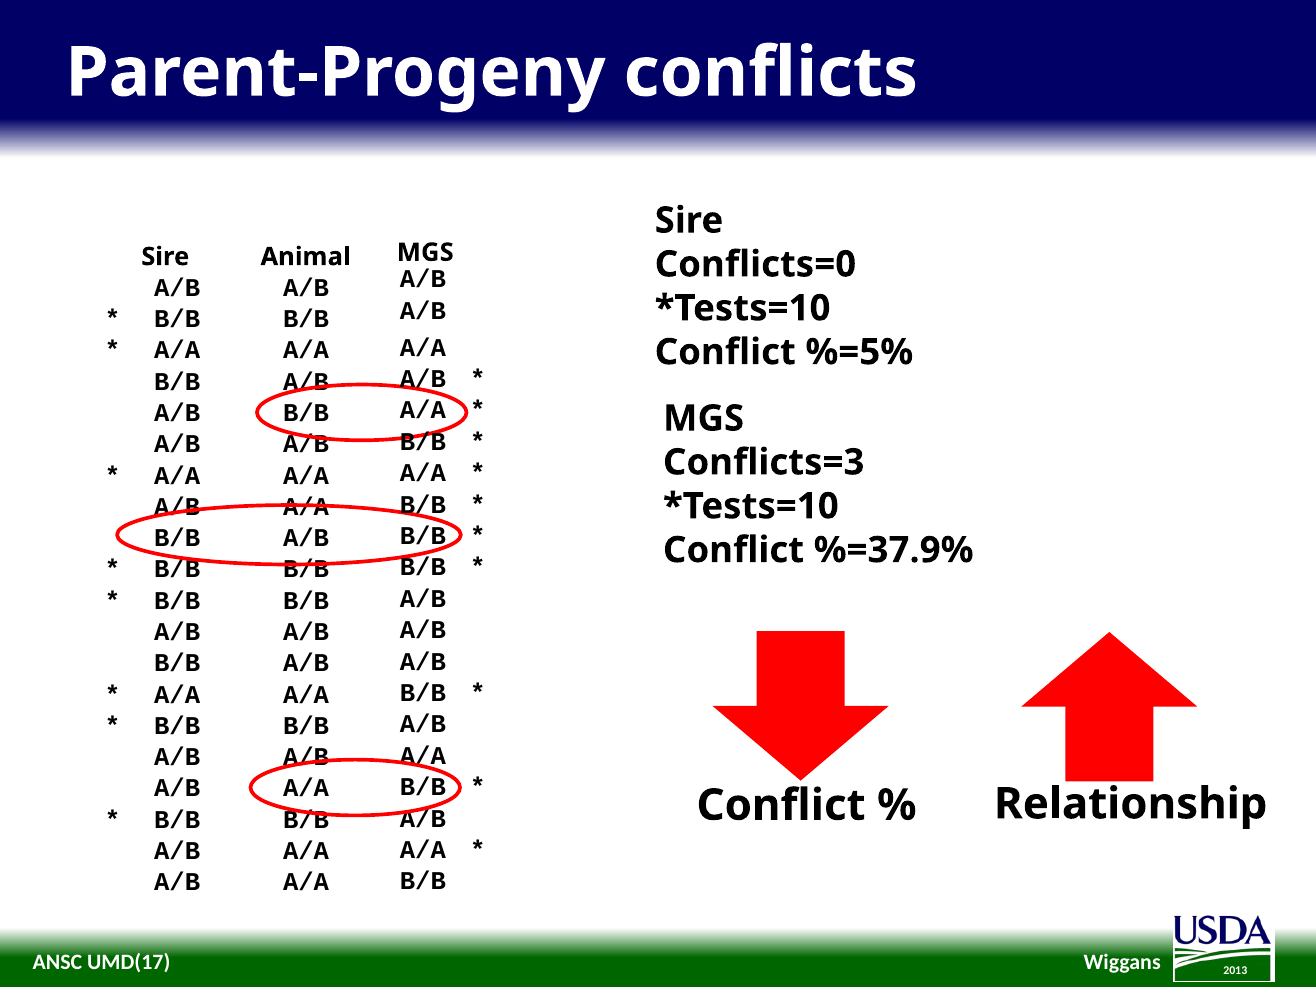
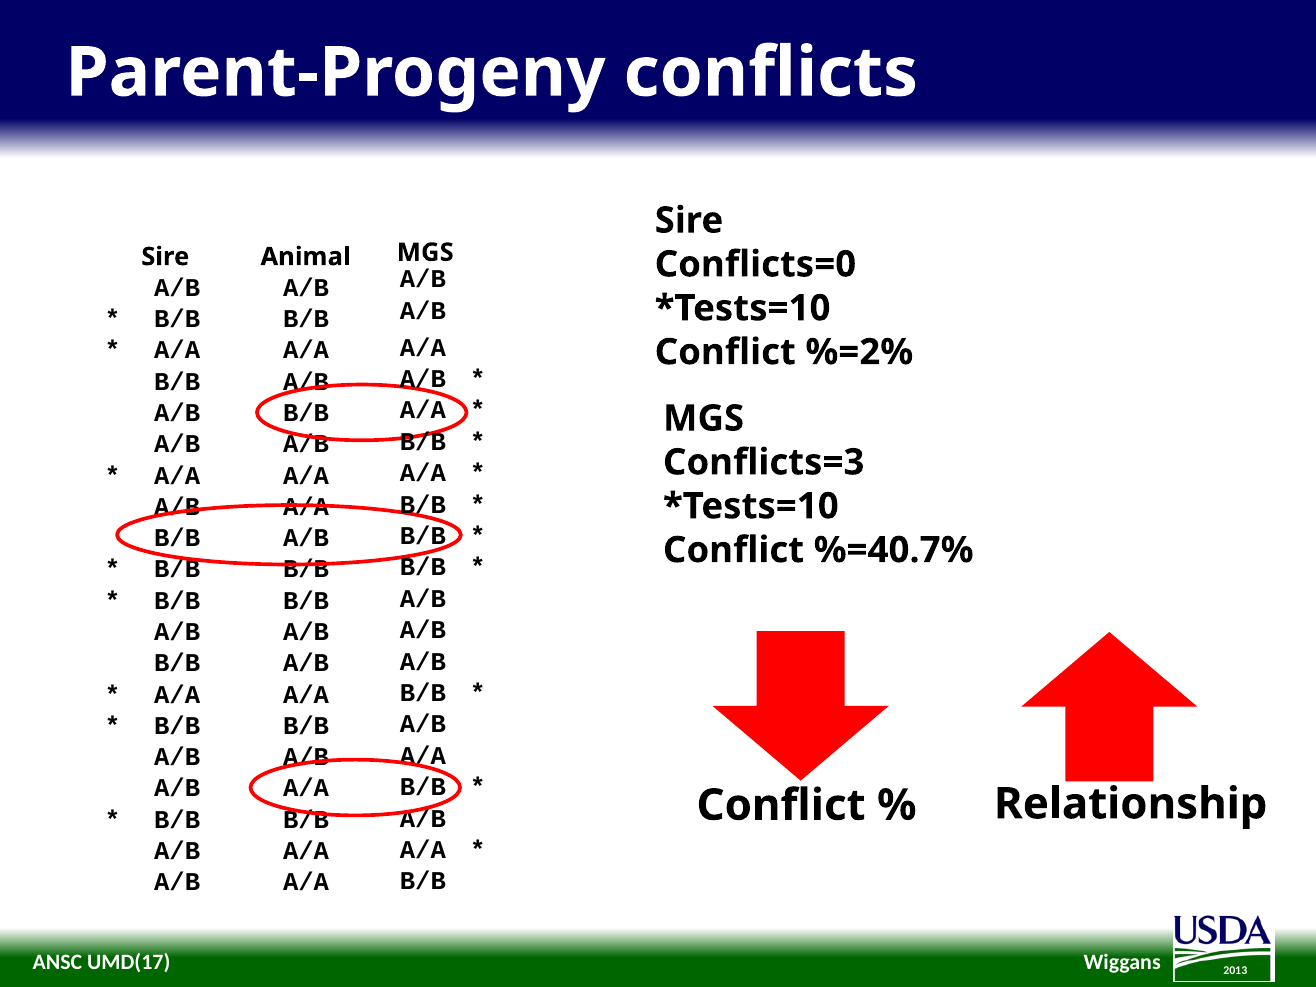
%=5%: %=5% -> %=2% (859, 352)
%=37.9%: %=37.9% -> %=40.7% (894, 550)
